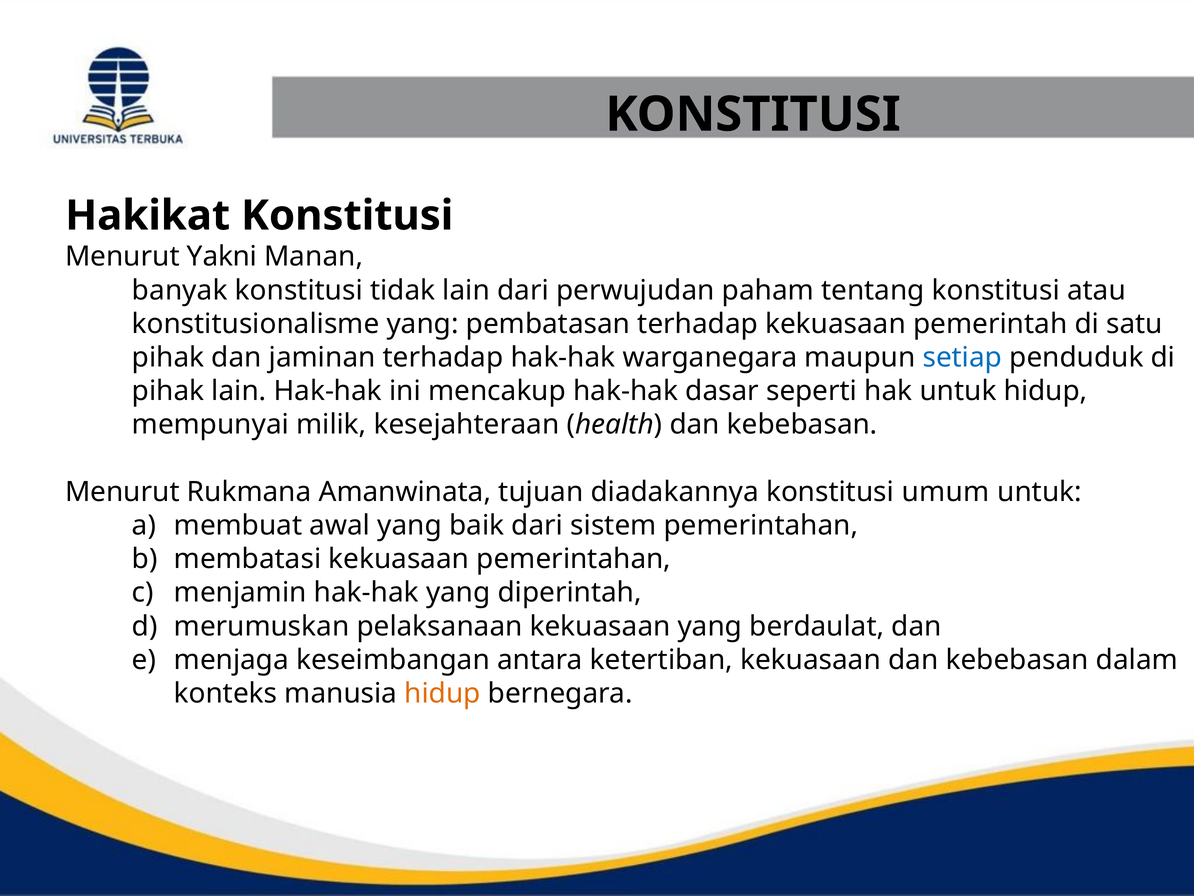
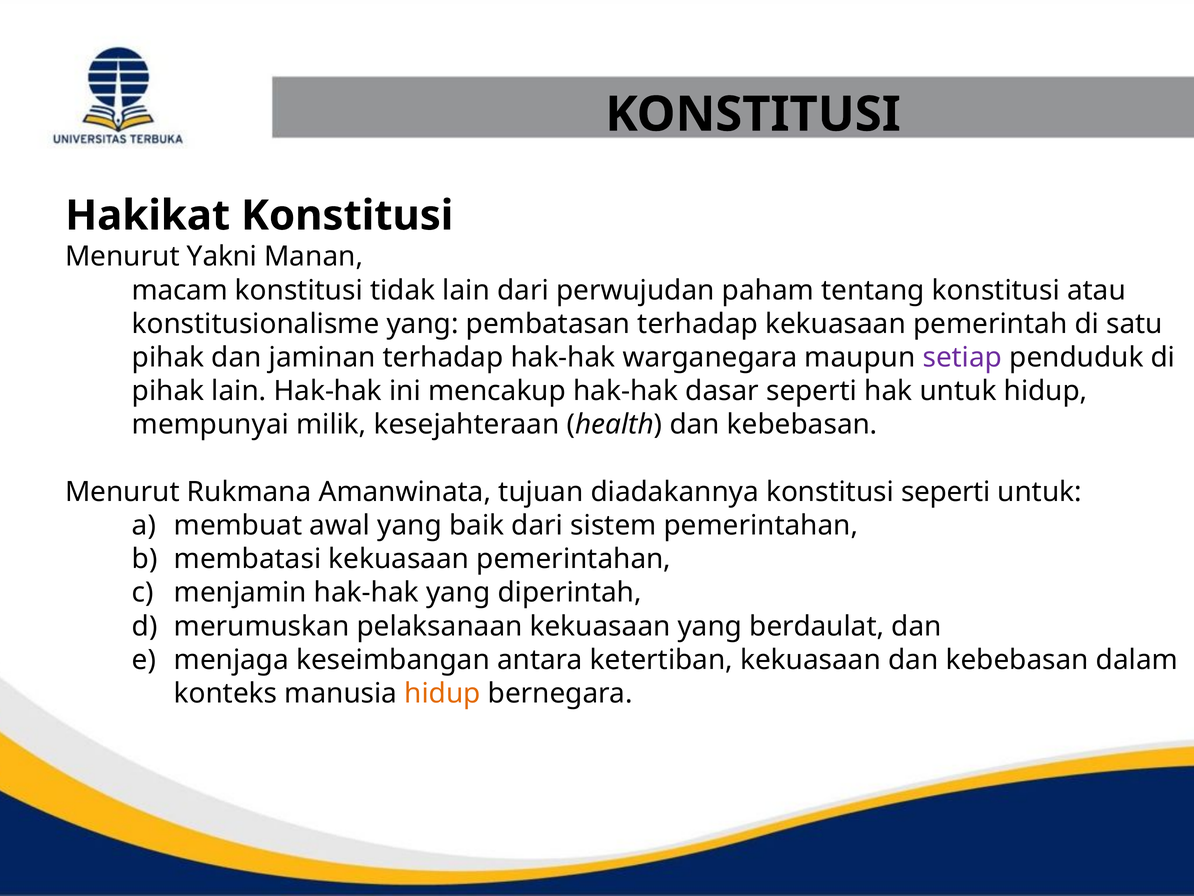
banyak: banyak -> macam (180, 290)
setiap colour: blue -> purple (962, 357)
konstitusi umum: umum -> seperti (946, 492)
